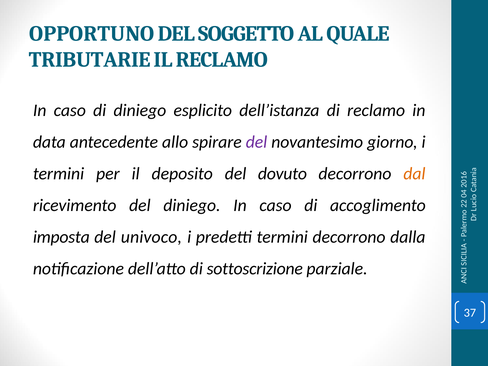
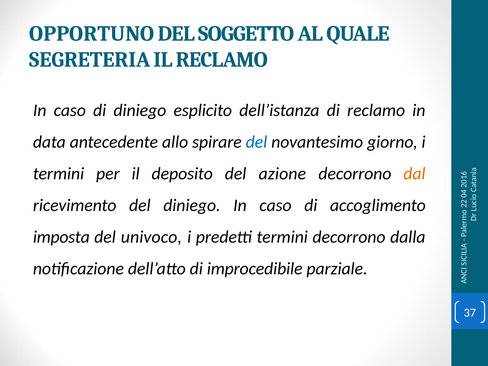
TRIBUTARIE: TRIBUTARIE -> SEGRETERIA (90, 60)
del colour: purple -> blue (257, 142)
dovuto: dovuto -> azione (282, 174)
sottoscrizione: sottoscrizione -> improcedibile (255, 269)
